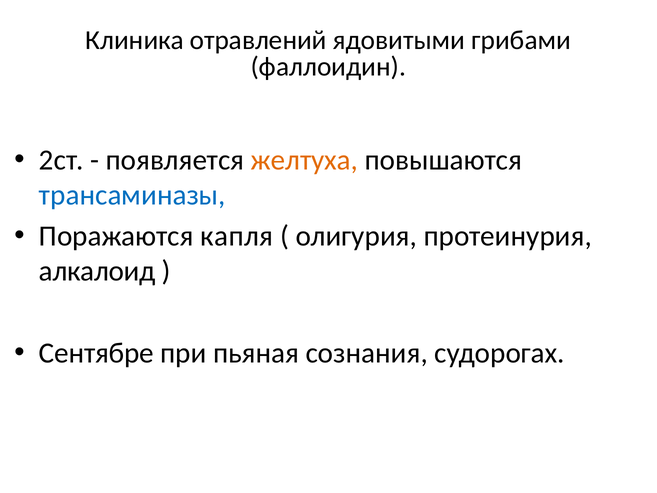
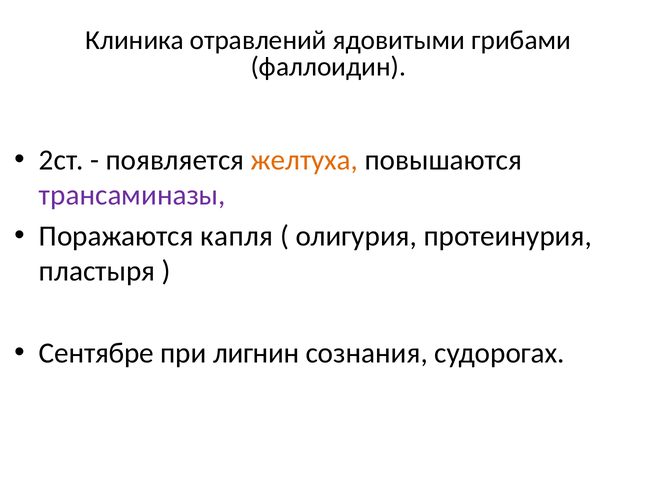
трансаминазы colour: blue -> purple (132, 195)
алкалоид: алкалоид -> пластыря (97, 271)
пьяная: пьяная -> лигнин (256, 353)
